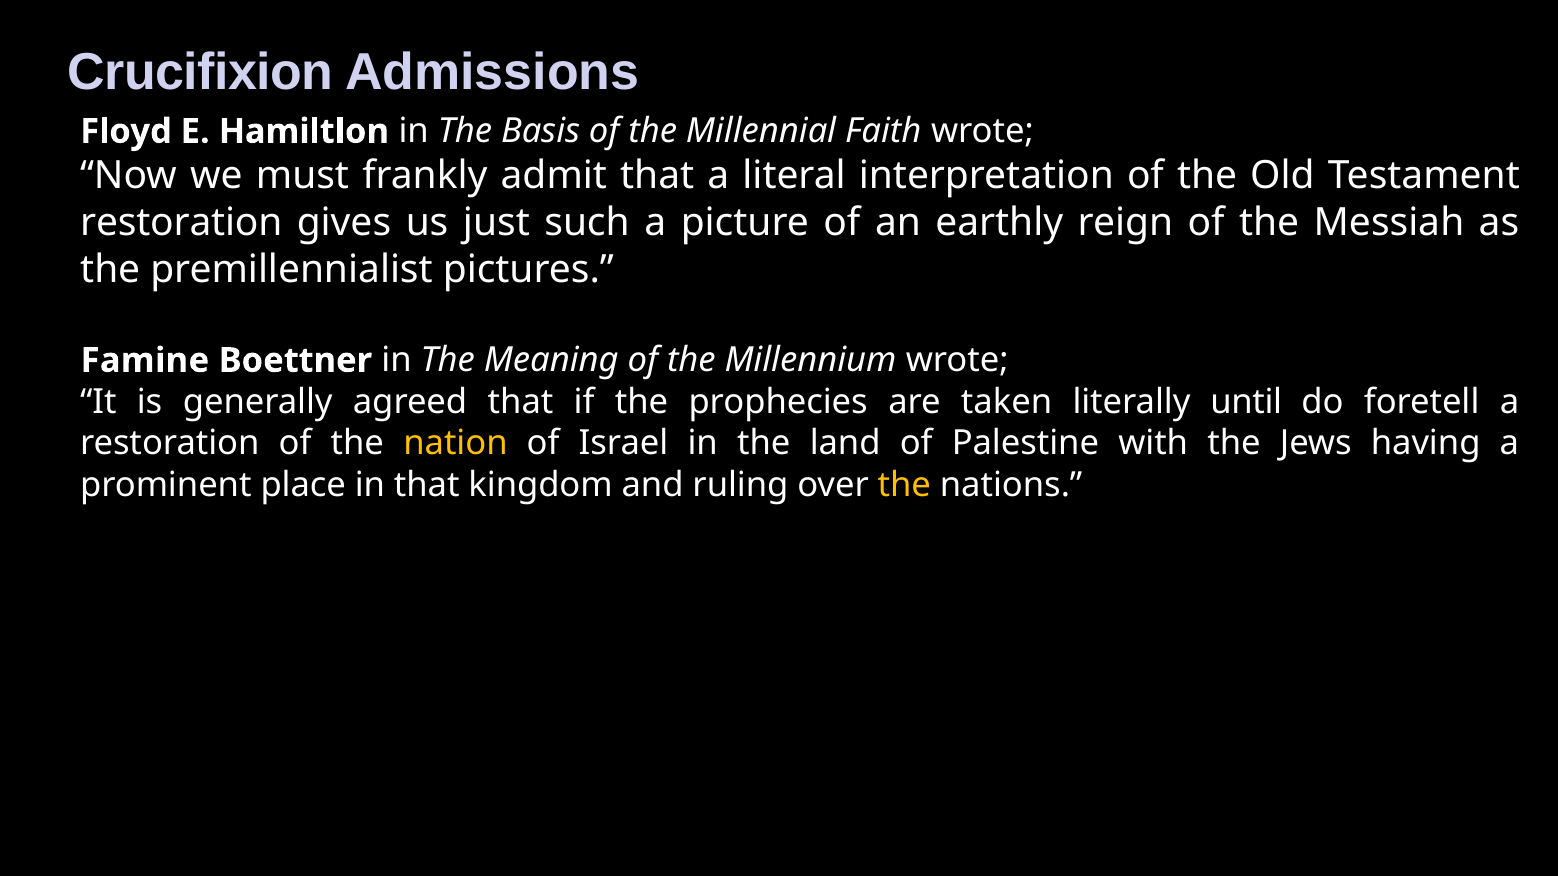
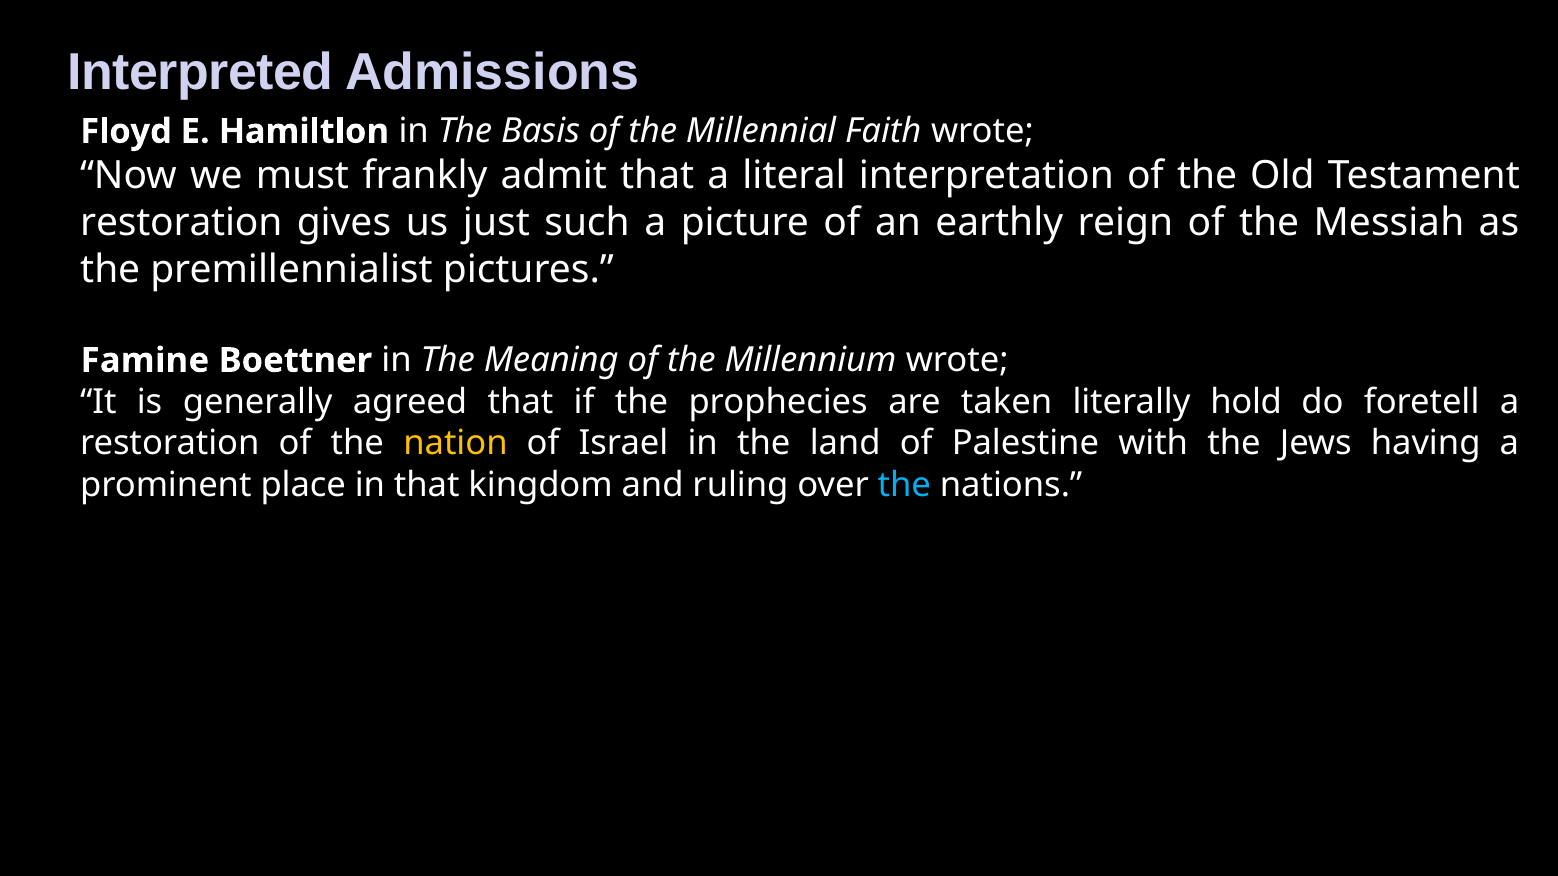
Crucifixion: Crucifixion -> Interpreted (200, 73)
until: until -> hold (1246, 402)
the colour: yellow -> light blue (904, 485)
